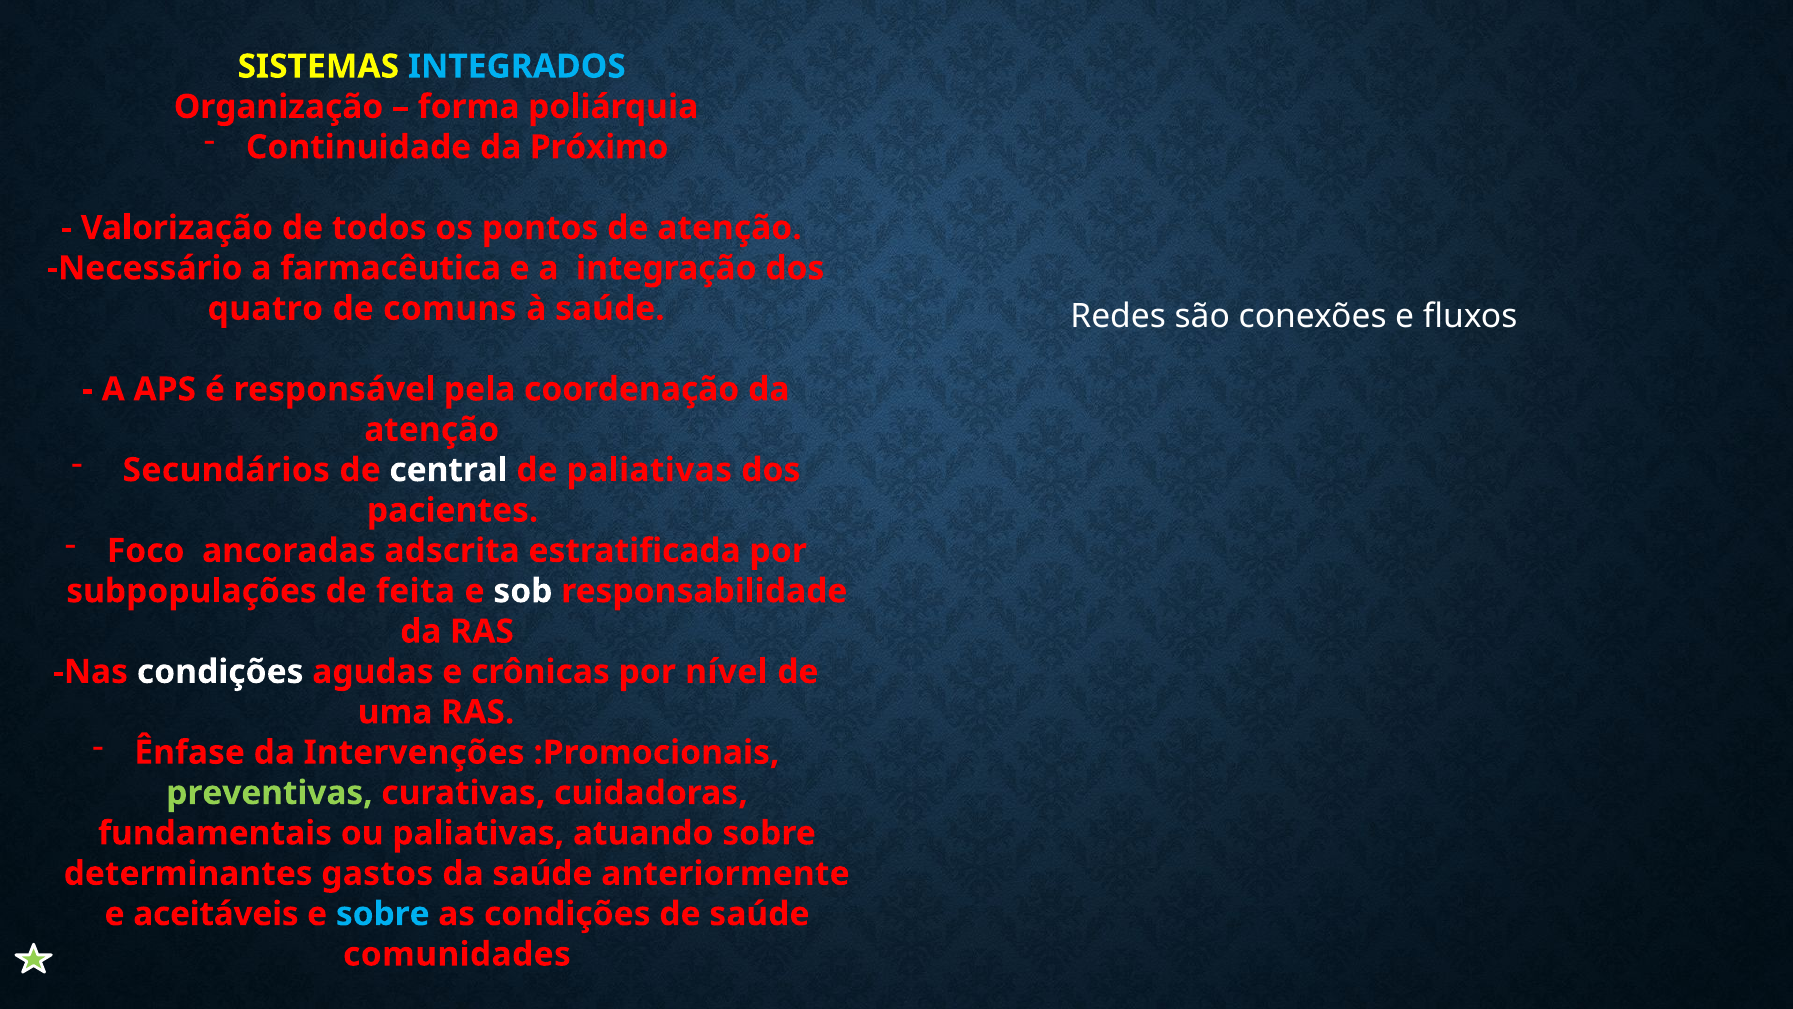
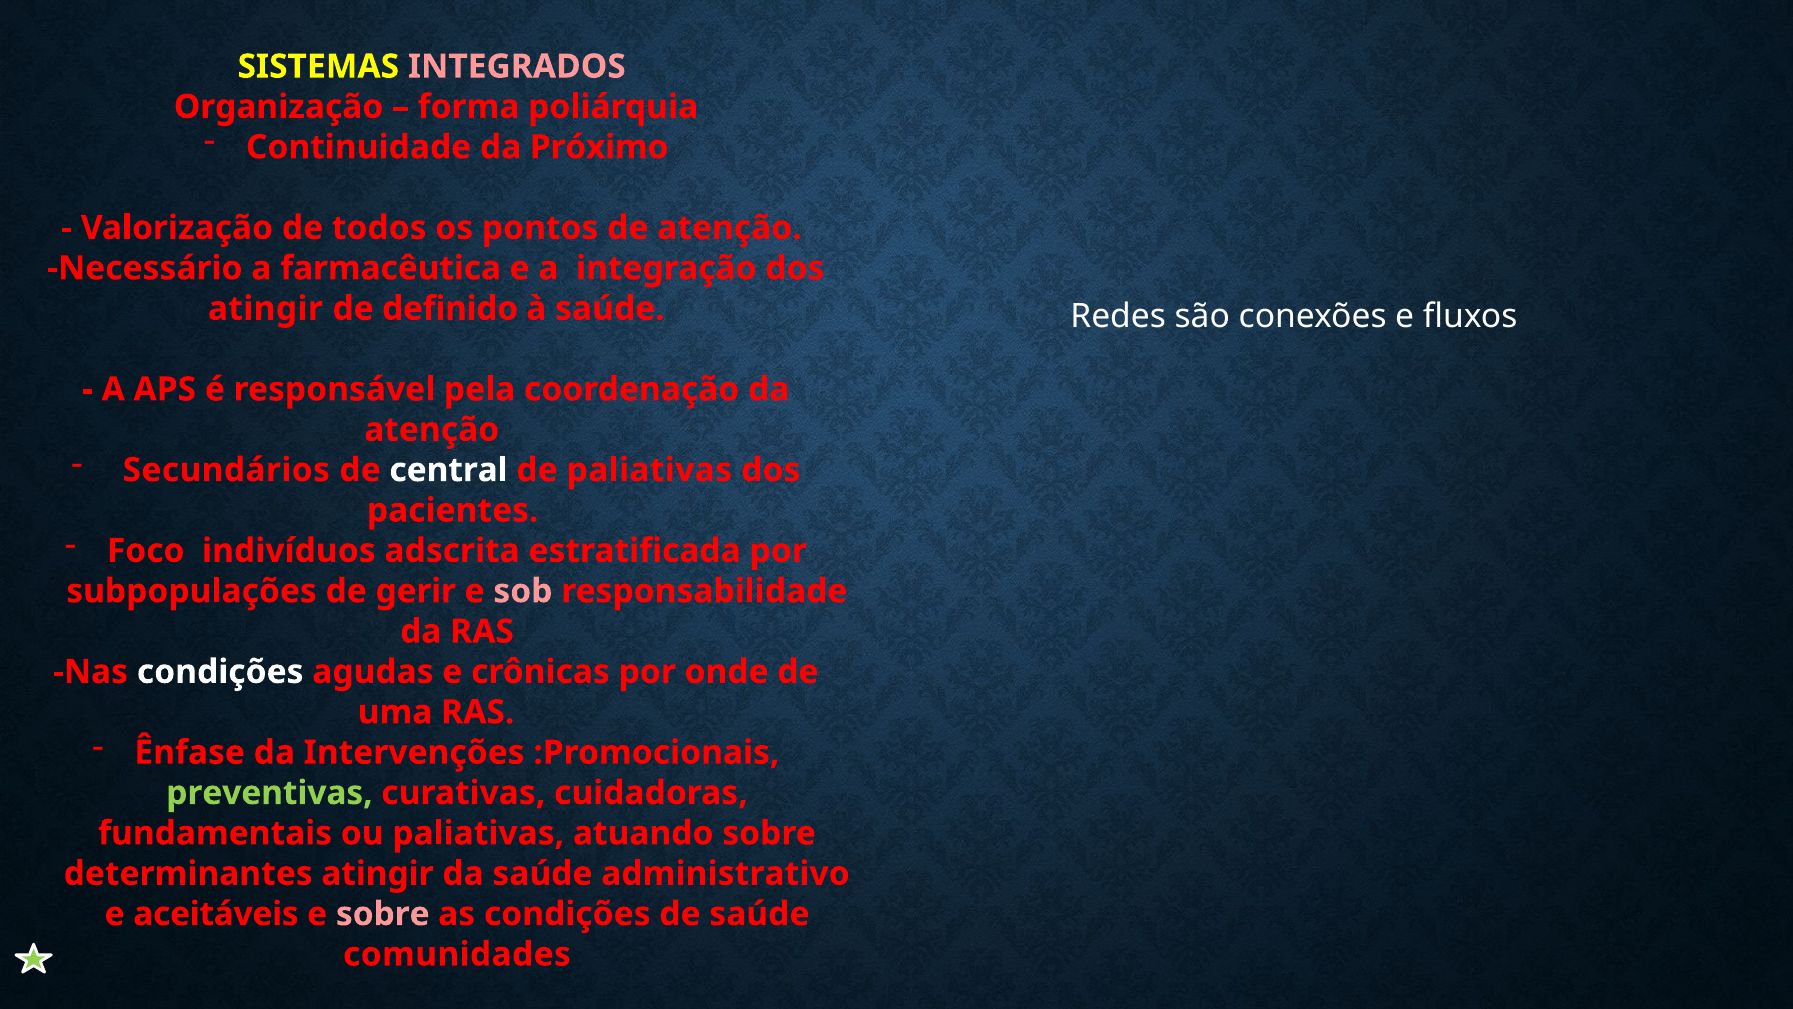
INTEGRADOS colour: light blue -> pink (517, 66)
quatro: quatro -> atingir (265, 309)
comuns: comuns -> definido (450, 309)
ancoradas: ancoradas -> indivíduos (289, 551)
feita: feita -> gerir (416, 591)
sob colour: white -> pink (523, 591)
nível: nível -> onde (727, 672)
determinantes gastos: gastos -> atingir (377, 873)
anteriormente: anteriormente -> administrativo (725, 873)
sobre colour: light blue -> pink (383, 914)
